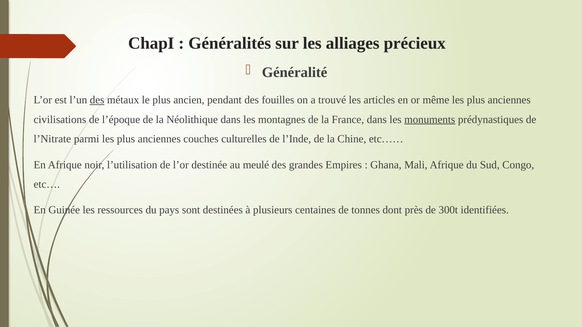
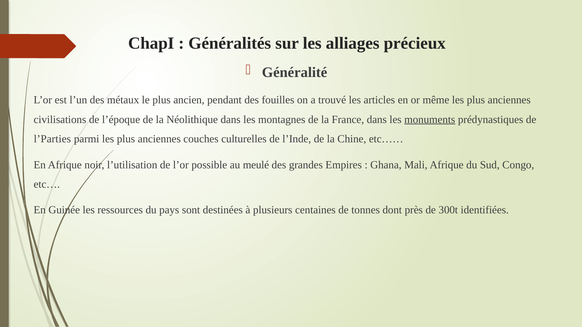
des underline: present -> none (97, 100)
l’Nitrate: l’Nitrate -> l’Parties (52, 139)
destinée: destinée -> possible (209, 165)
